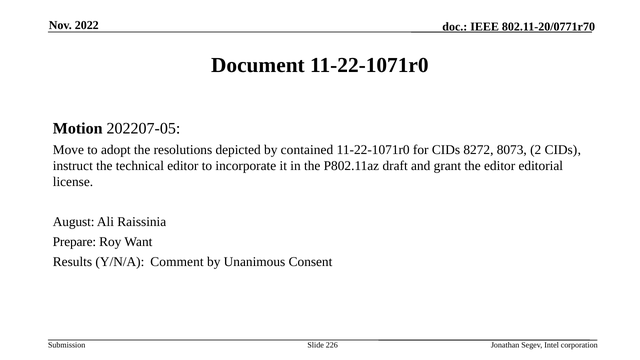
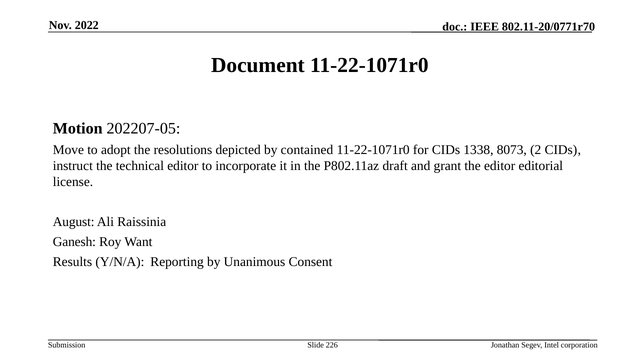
8272: 8272 -> 1338 (478, 150)
Prepare: Prepare -> Ganesh (74, 242)
Comment: Comment -> Reporting (177, 262)
